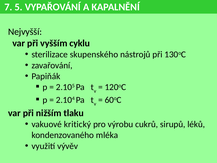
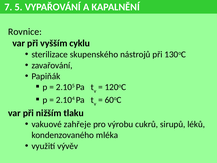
Nejvyšší: Nejvyšší -> Rovnice (25, 32)
kritický: kritický -> zahřeje (77, 124)
